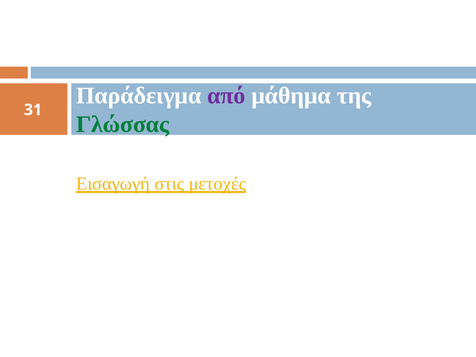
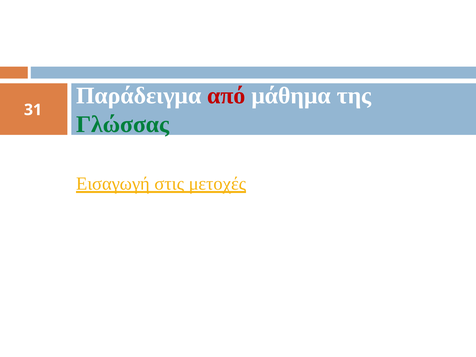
από colour: purple -> red (226, 96)
